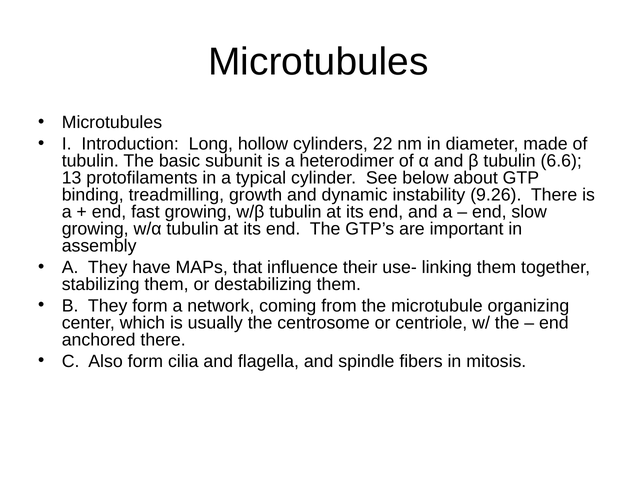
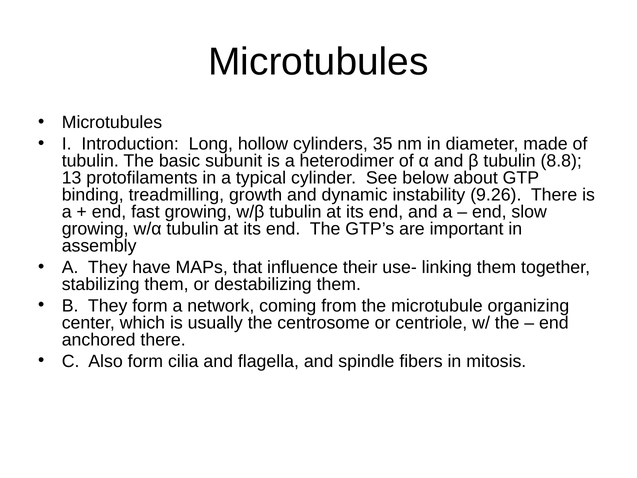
22: 22 -> 35 (383, 144)
6.6: 6.6 -> 8.8 (561, 161)
